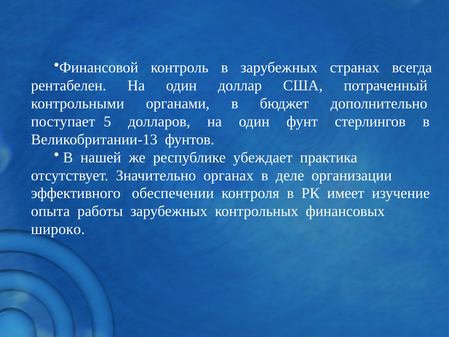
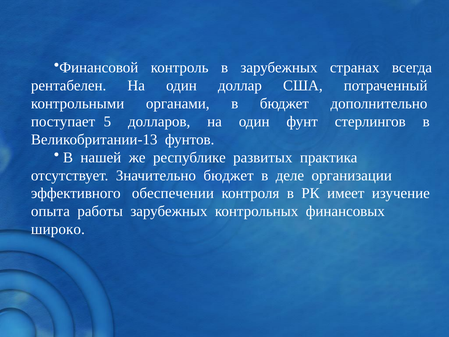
убеждает: убеждает -> развитых (263, 157)
Значительно органах: органах -> бюджет (229, 175)
